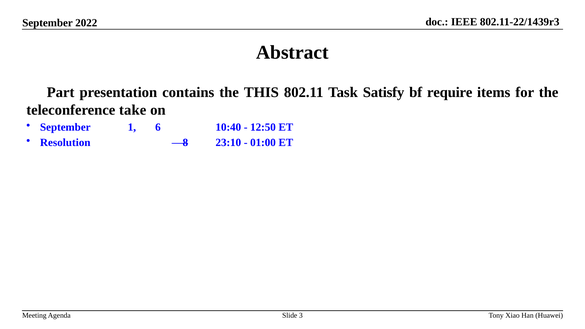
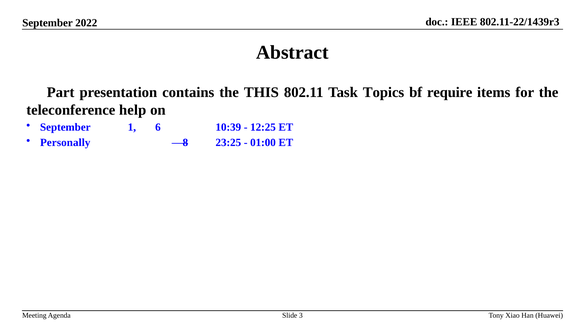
Satisfy: Satisfy -> Topics (384, 92)
take: take -> help (133, 110)
10:40: 10:40 -> 10:39 (228, 127)
12:50: 12:50 -> 12:25 (263, 127)
Resolution: Resolution -> Personally (65, 143)
23:10: 23:10 -> 23:25 (228, 143)
